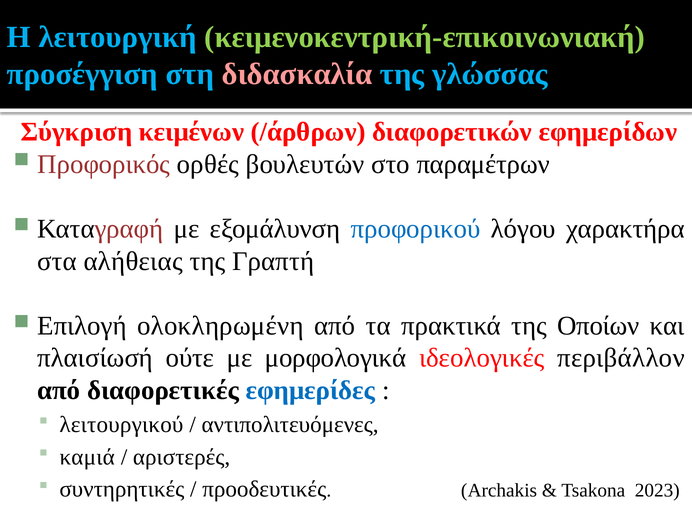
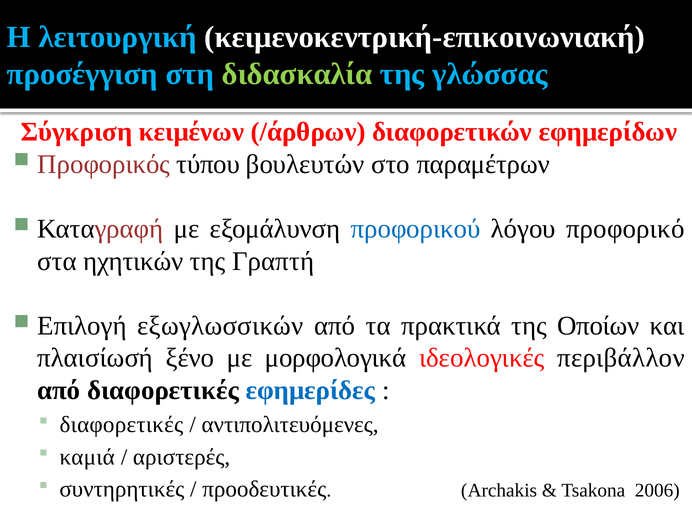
κειμενοκεντρική-επικοινωνιακή colour: light green -> white (425, 37)
διδασκαλία colour: pink -> light green (297, 74)
ορθές: ορθές -> τύπου (208, 164)
χαρακτήρα: χαρακτήρα -> προφορικό (625, 229)
αλήθειας: αλήθειας -> ηχητικών (133, 261)
ολοκληρωμένη: ολοκληρωμένη -> εξωγλωσσικών (220, 326)
ούτε: ούτε -> ξένο (190, 358)
λειτουργικού: λειτουργικού -> διαφορετικές (121, 425)
2023: 2023 -> 2006 (657, 491)
